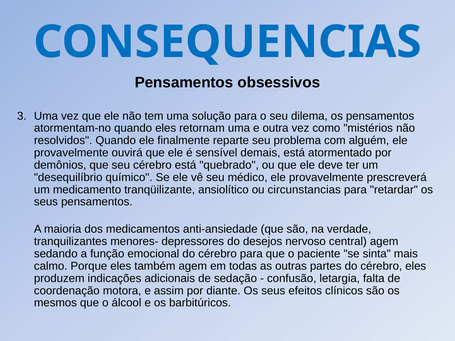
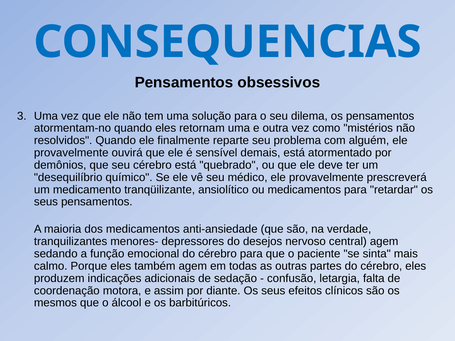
ou circunstancias: circunstancias -> medicamentos (304, 190)
